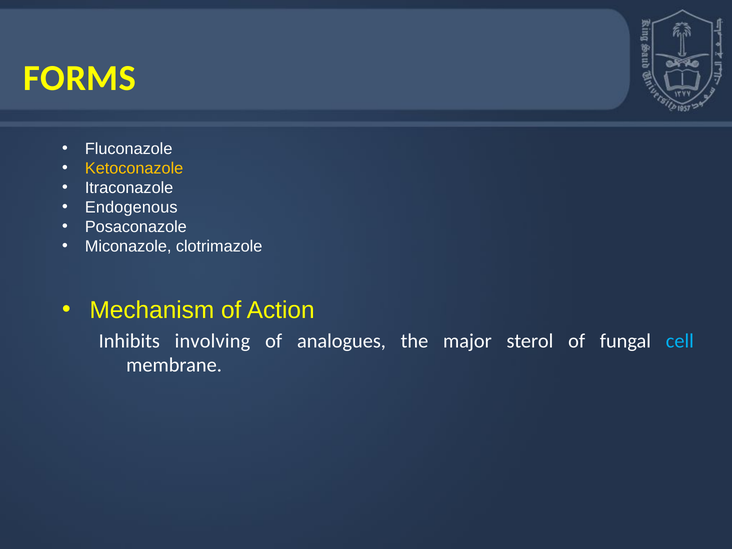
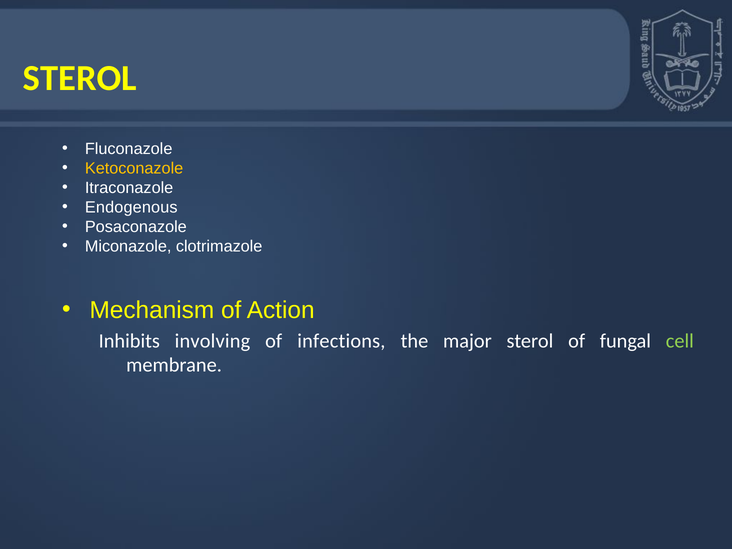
FORMS: FORMS -> STEROL (80, 78)
analogues: analogues -> infections (341, 341)
cell colour: light blue -> light green (680, 341)
